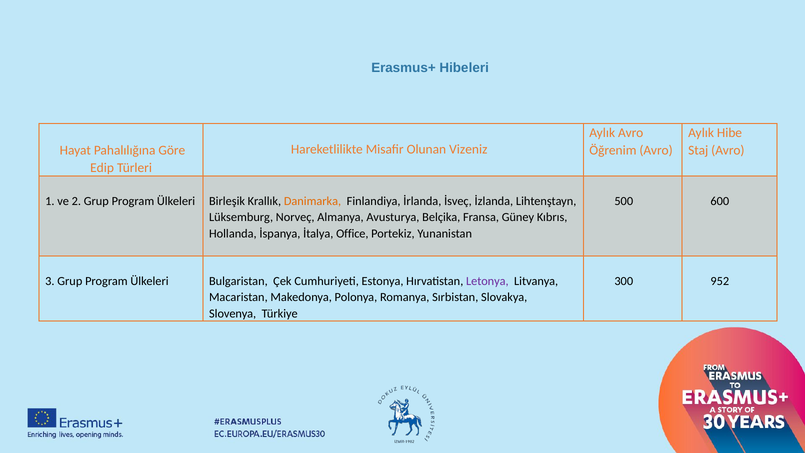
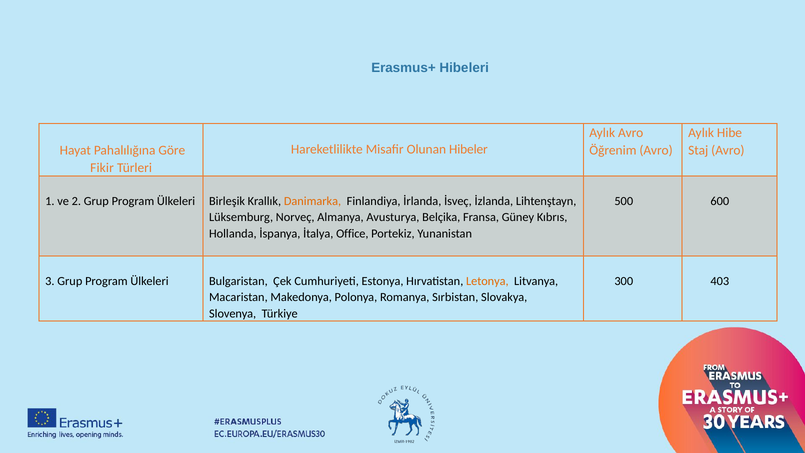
Vizeniz: Vizeniz -> Hibeler (468, 149)
Edip: Edip -> Fikir (102, 168)
Letonya colour: purple -> orange (487, 281)
952: 952 -> 403 (720, 281)
